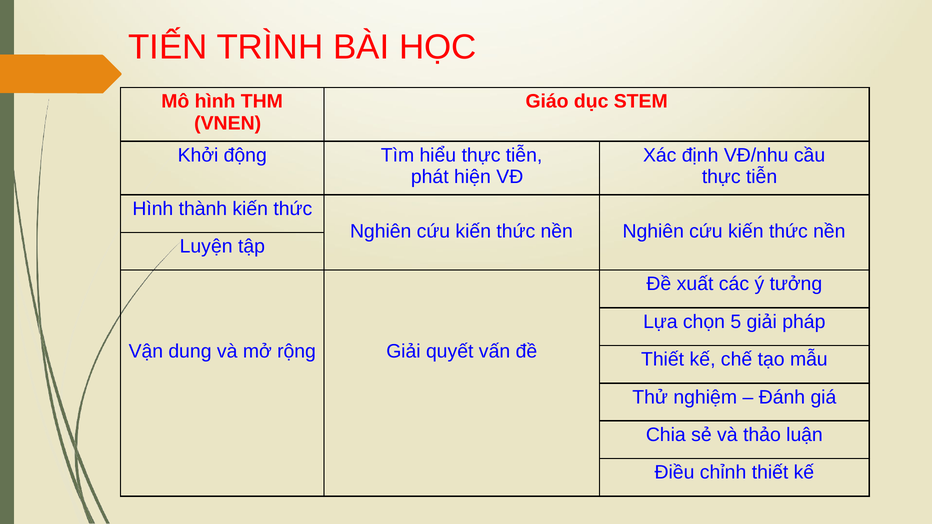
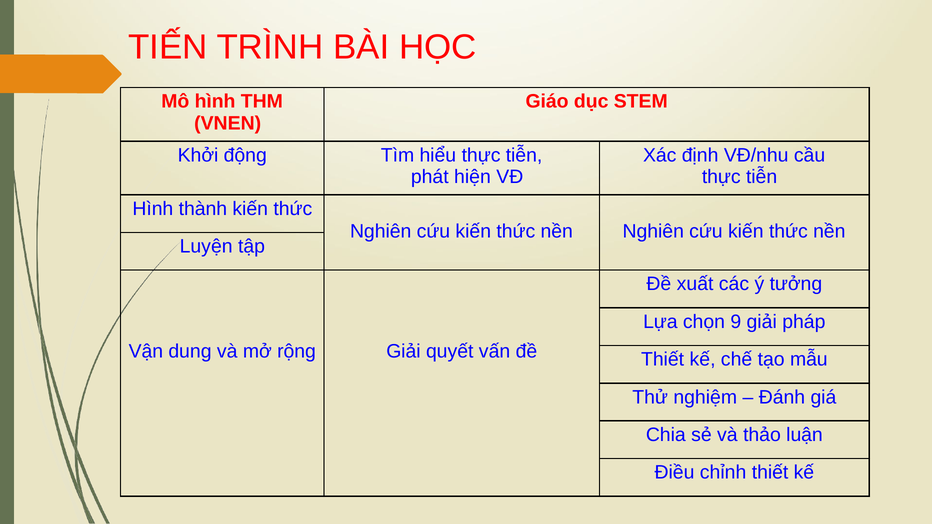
5: 5 -> 9 (736, 322)
